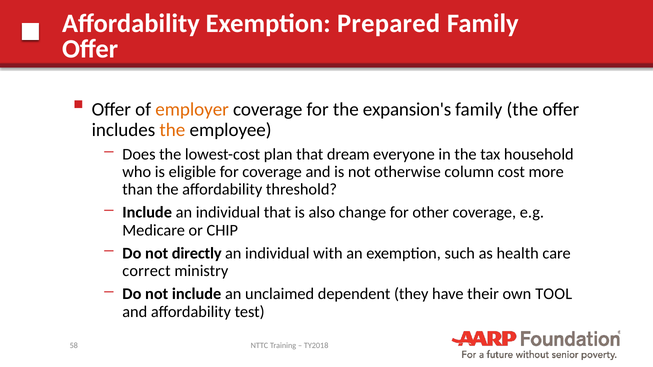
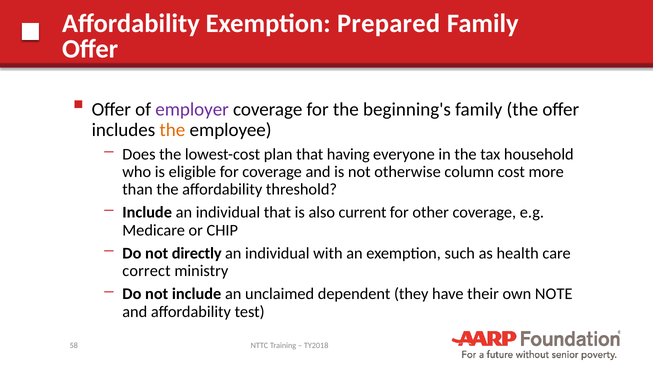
employer colour: orange -> purple (192, 110)
expansion's: expansion's -> beginning's (407, 110)
dream: dream -> having (348, 154)
change: change -> current (363, 213)
TOOL: TOOL -> NOTE (554, 294)
